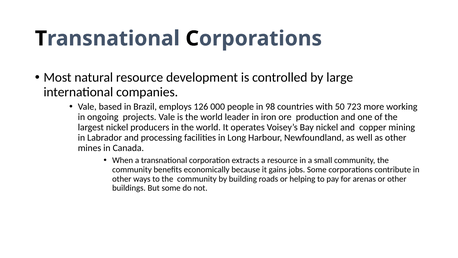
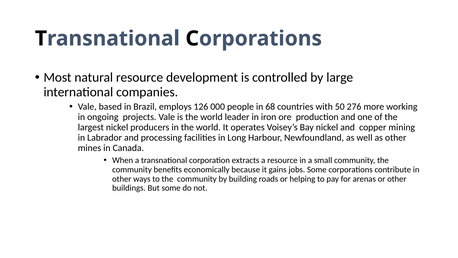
98: 98 -> 68 (270, 107)
723: 723 -> 276 (354, 107)
